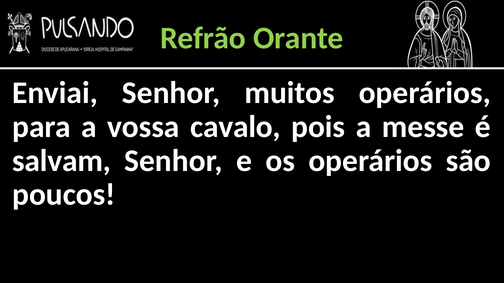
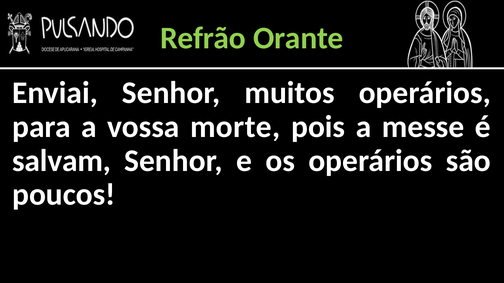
cavalo: cavalo -> morte (235, 127)
